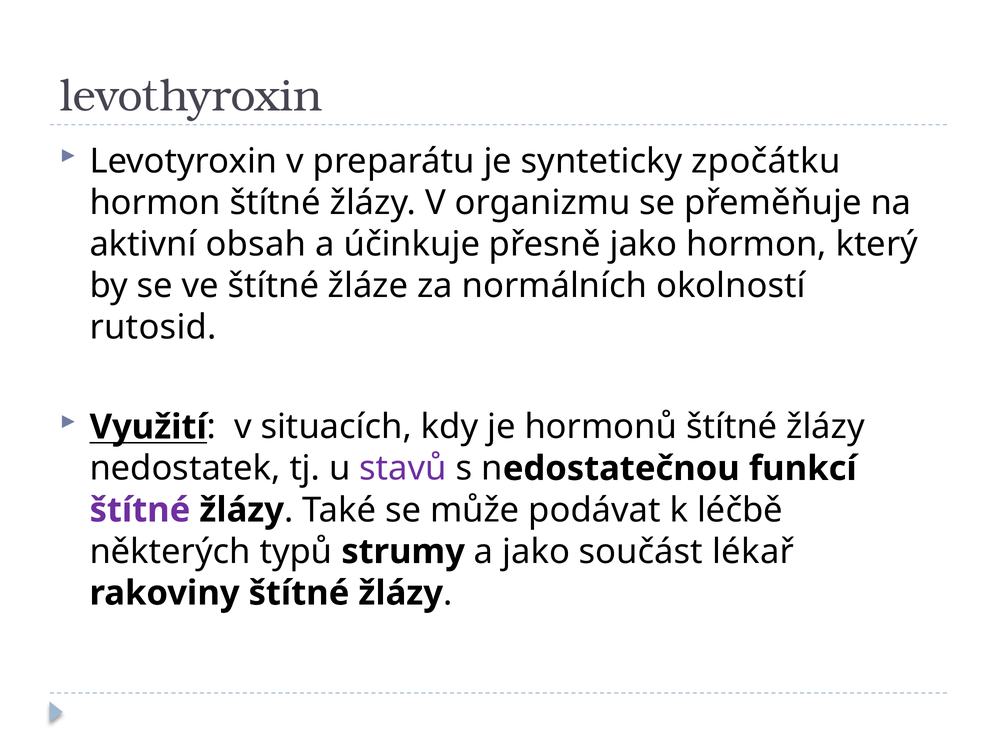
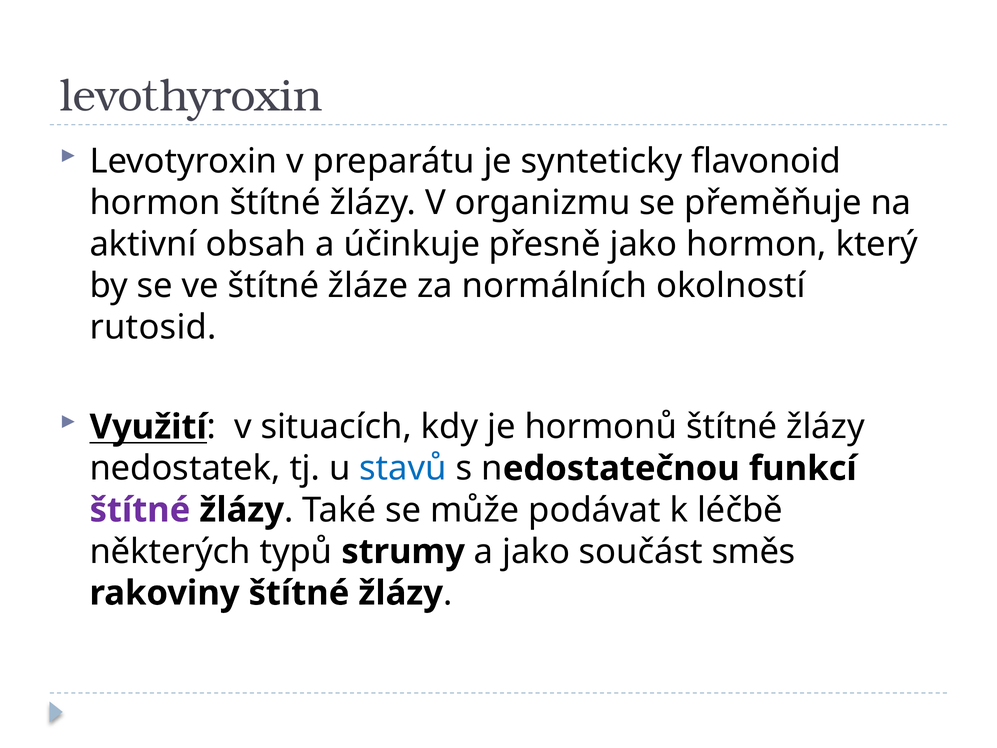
zpočátku: zpočátku -> flavonoid (766, 161)
stavů colour: purple -> blue (403, 468)
lékař: lékař -> směs (754, 551)
